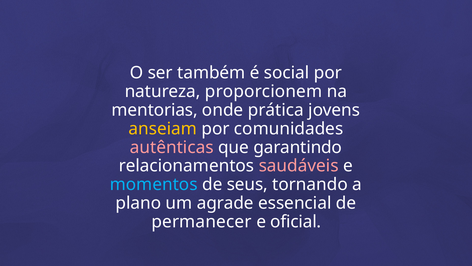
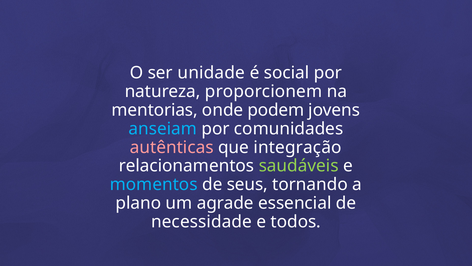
também: também -> unidade (211, 73)
prática: prática -> podem (276, 110)
anseiam colour: yellow -> light blue (163, 128)
garantindo: garantindo -> integração (298, 147)
saudáveis colour: pink -> light green (299, 166)
permanecer: permanecer -> necessidade (202, 221)
oficial: oficial -> todos (296, 221)
